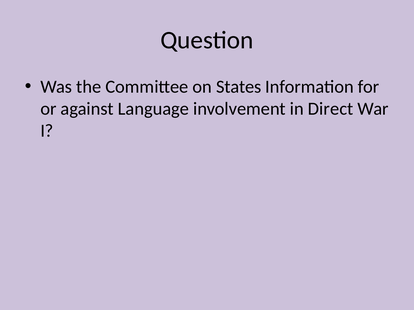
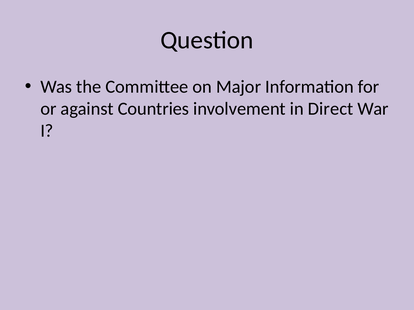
States: States -> Major (239, 87)
Language: Language -> Countries (153, 109)
